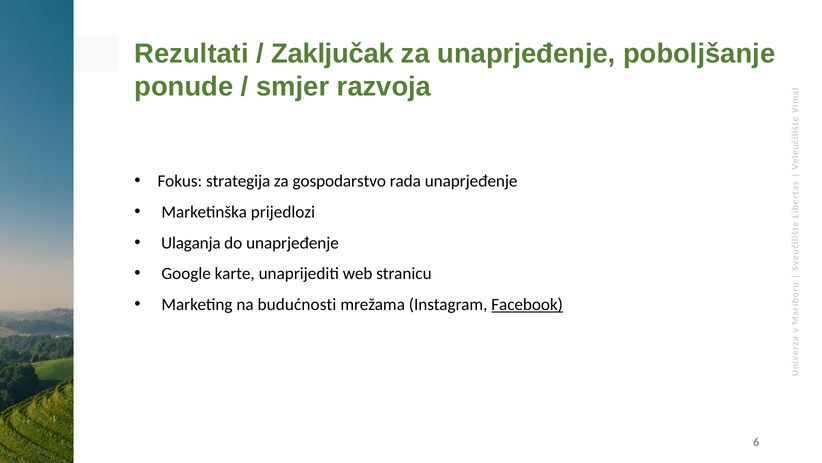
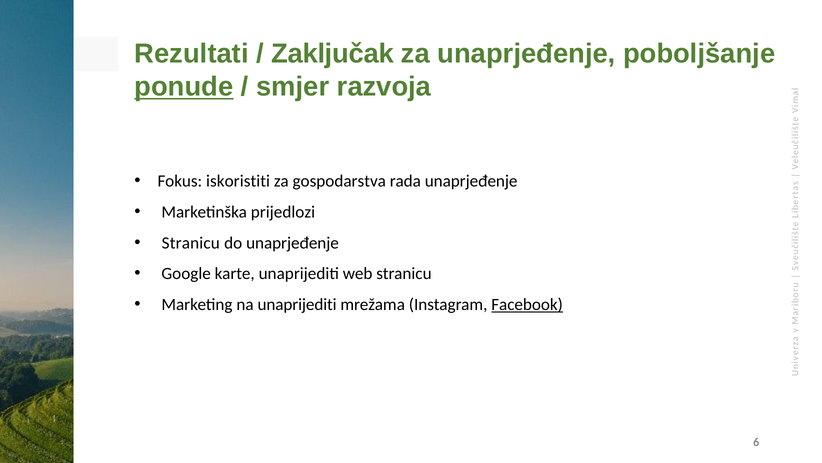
ponude underline: none -> present (184, 87)
strategija: strategija -> iskoristiti (238, 181)
gospodarstvo: gospodarstvo -> gospodarstva (339, 181)
Ulaganja: Ulaganja -> Stranicu (191, 243)
na budućnosti: budućnosti -> unaprijediti (297, 304)
